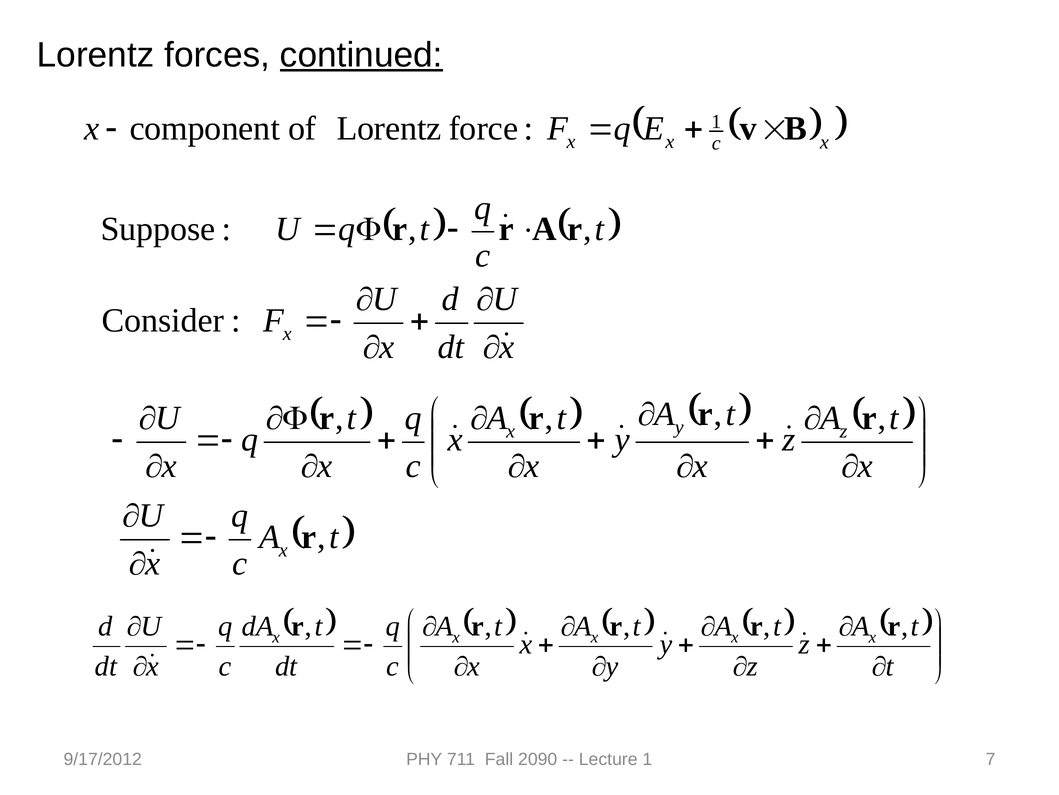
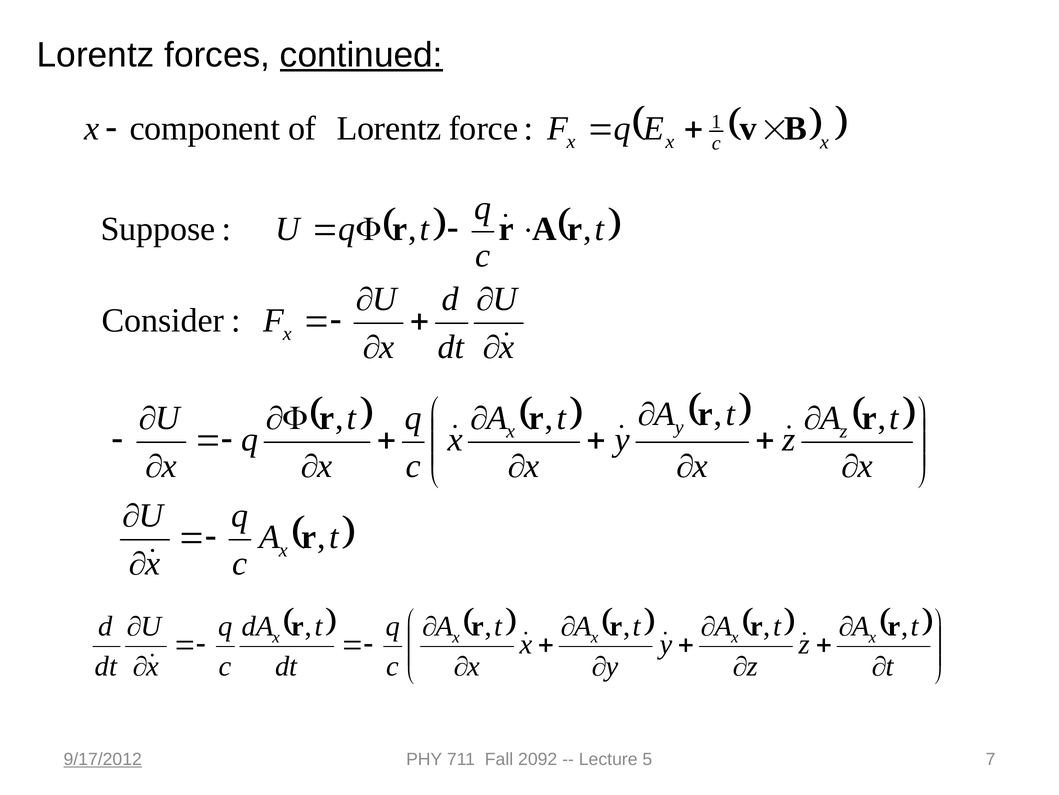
9/17/2012 underline: none -> present (103, 758)
2090: 2090 -> 2092 (538, 758)
Lecture 1: 1 -> 5 (647, 758)
